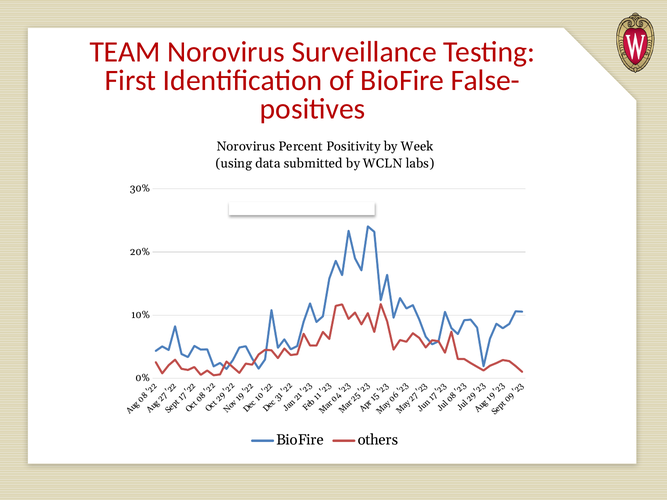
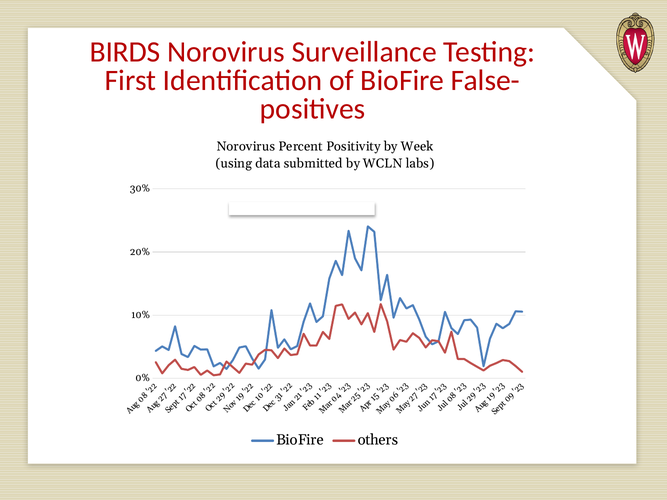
TEAM: TEAM -> BIRDS (125, 52)
